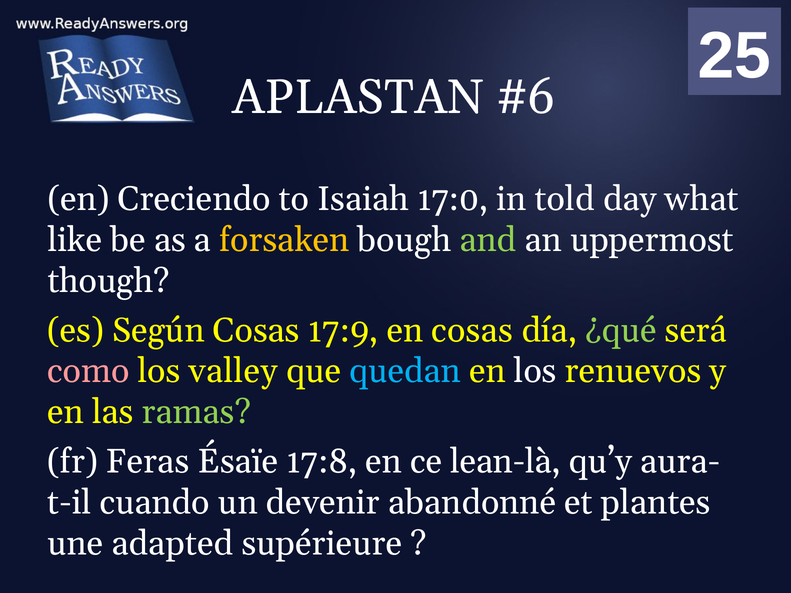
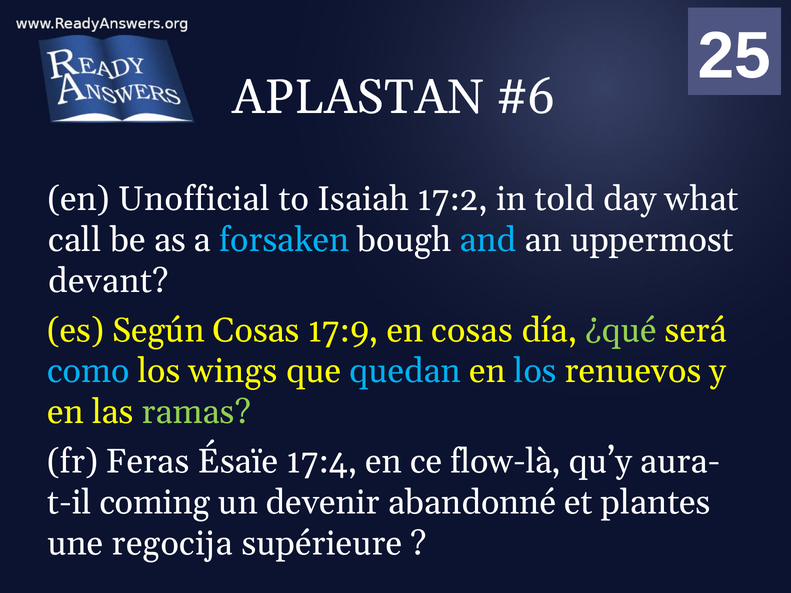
Creciendo: Creciendo -> Unofficial (194, 199)
17:0: 17:0 -> 17:2 (453, 199)
like: like -> call (75, 240)
forsaken colour: yellow -> light blue (284, 240)
and colour: light green -> light blue (488, 240)
though: though -> devant (108, 281)
como colour: pink -> light blue (88, 371)
valley: valley -> wings (233, 371)
los colour: white -> light blue (535, 371)
17:8: 17:8 -> 17:4 (322, 462)
lean-là: lean-là -> flow-là (506, 462)
cuando: cuando -> coming (155, 503)
adapted: adapted -> regocija (172, 544)
